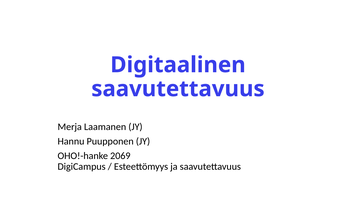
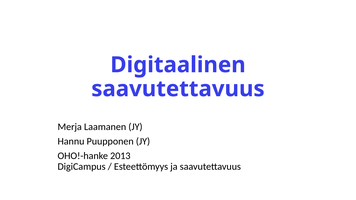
2069: 2069 -> 2013 (120, 156)
